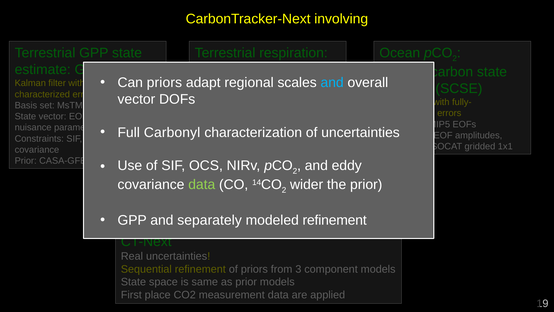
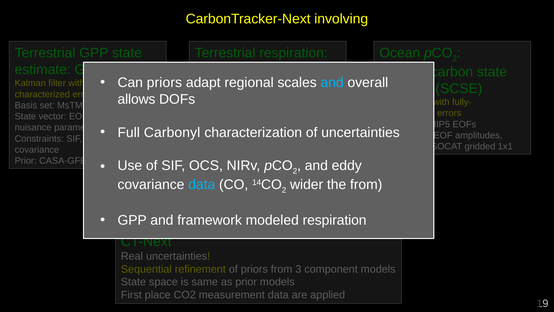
vector: vector -> allows (136, 99)
data colour: light green -> light blue (202, 184)
the prior: prior -> from (366, 184)
separately: separately -> framework (210, 220)
modeled refinement: refinement -> respiration (335, 220)
